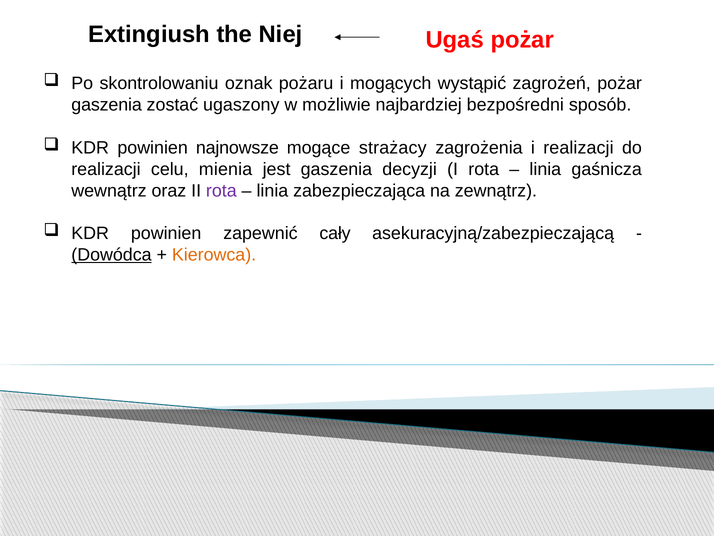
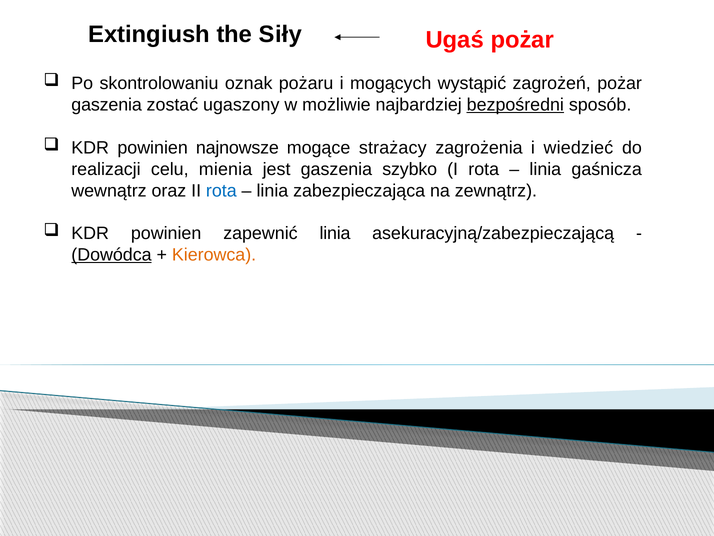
Niej: Niej -> Siły (280, 34)
bezpośredni underline: none -> present (515, 105)
i realizacji: realizacji -> wiedzieć (578, 148)
decyzji: decyzji -> szybko (410, 169)
rota colour: purple -> blue (221, 190)
zapewnić cały: cały -> linia (335, 233)
